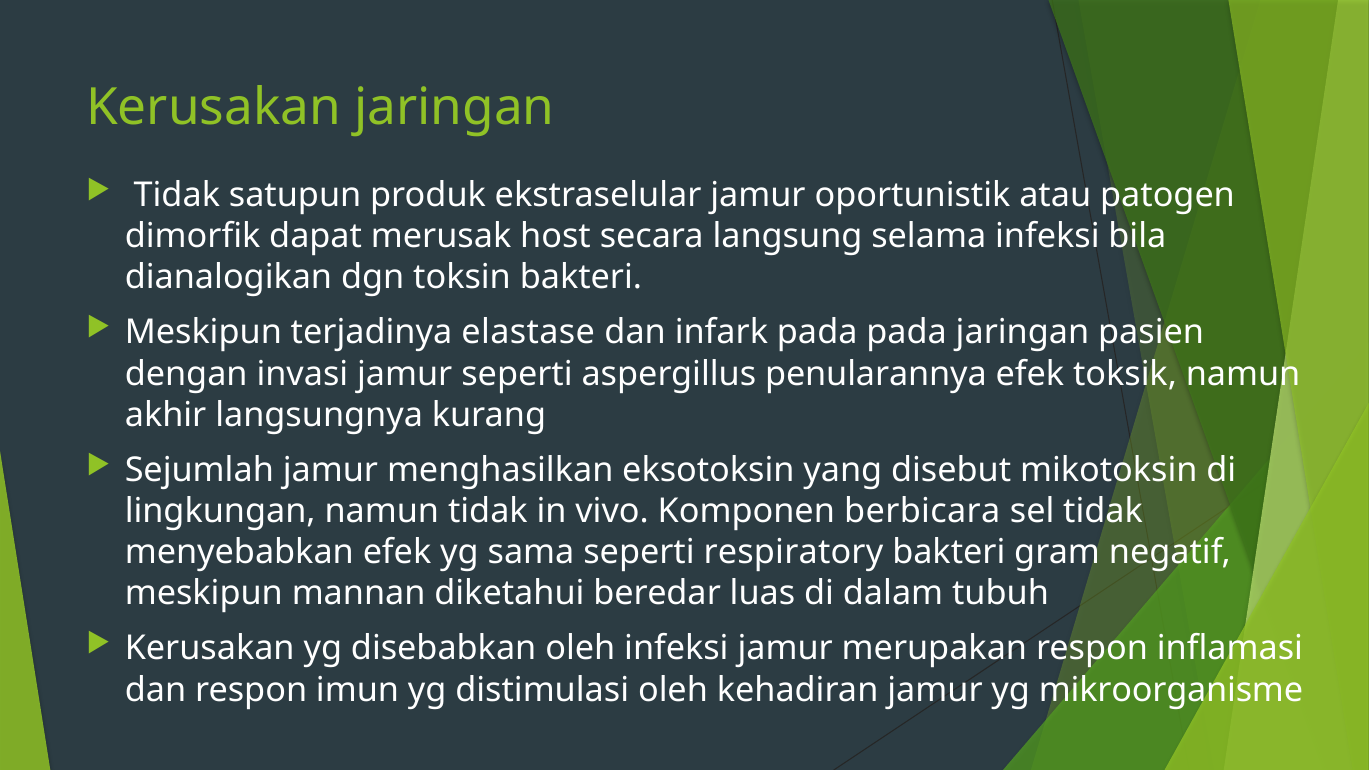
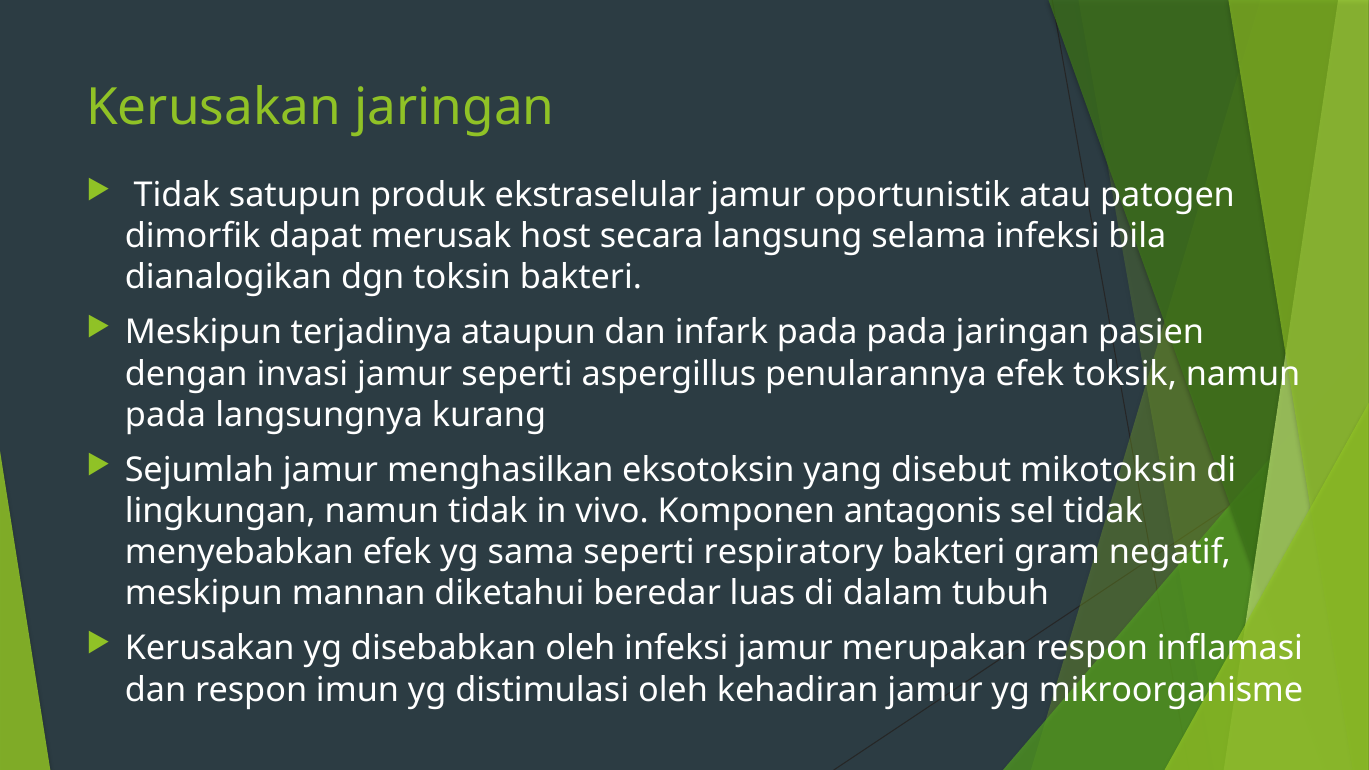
elastase: elastase -> ataupun (528, 333)
akhir: akhir -> pada (165, 415)
berbicara: berbicara -> antagonis (923, 511)
